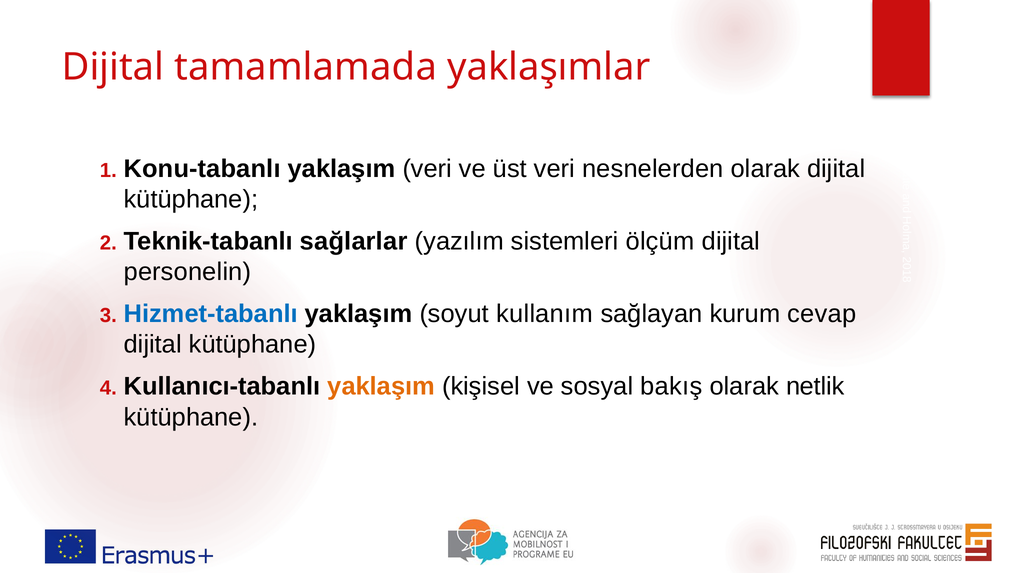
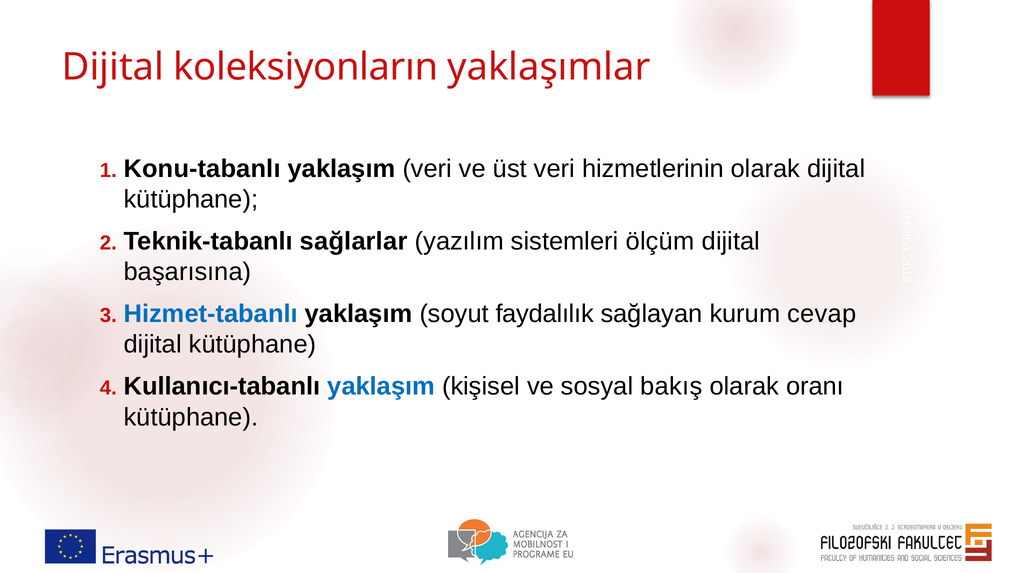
tamamlamada: tamamlamada -> koleksiyonların (306, 67)
nesnelerden: nesnelerden -> hizmetlerinin (653, 169)
personelin: personelin -> başarısına (187, 272)
kullanım: kullanım -> faydalılık (545, 314)
yaklaşım colour: orange -> blue (381, 387)
netlik: netlik -> oranı (815, 387)
